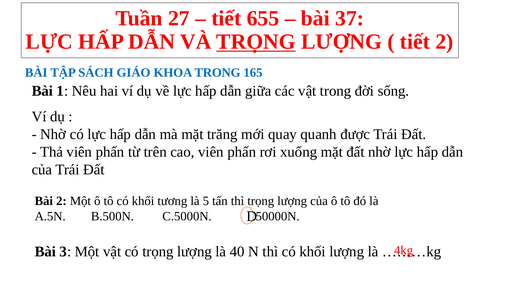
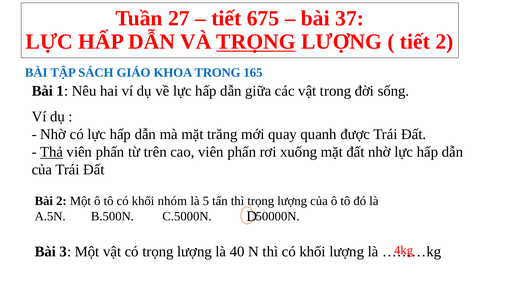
655: 655 -> 675 (263, 19)
Thả underline: none -> present (51, 152)
tương: tương -> nhóm (172, 201)
